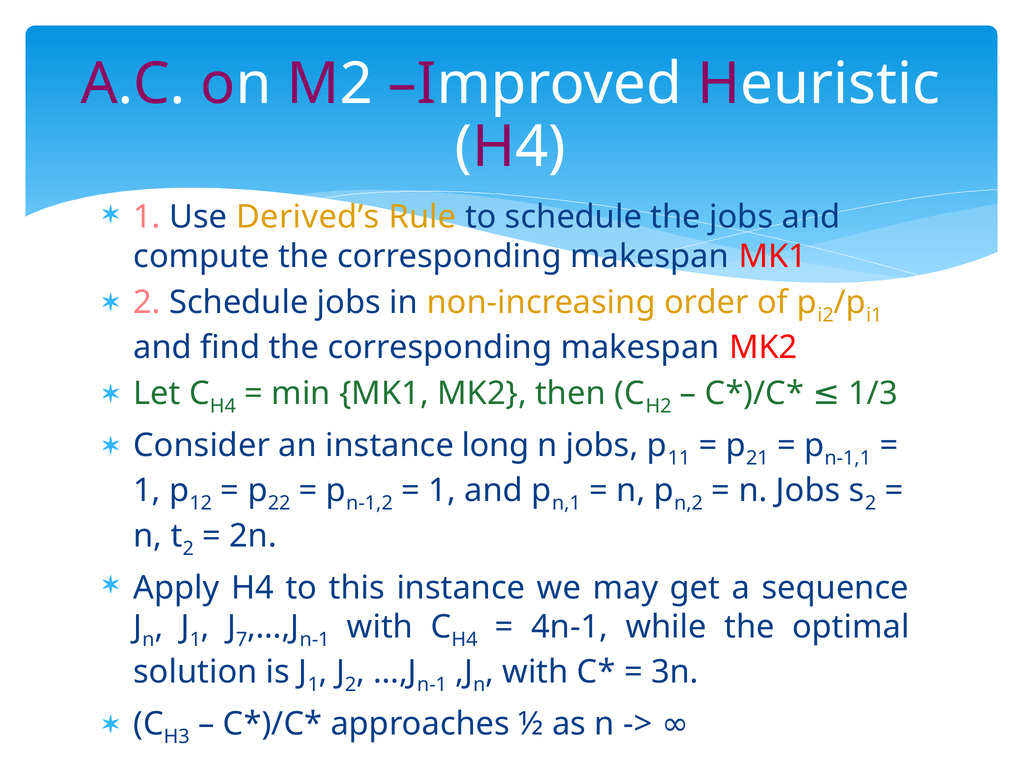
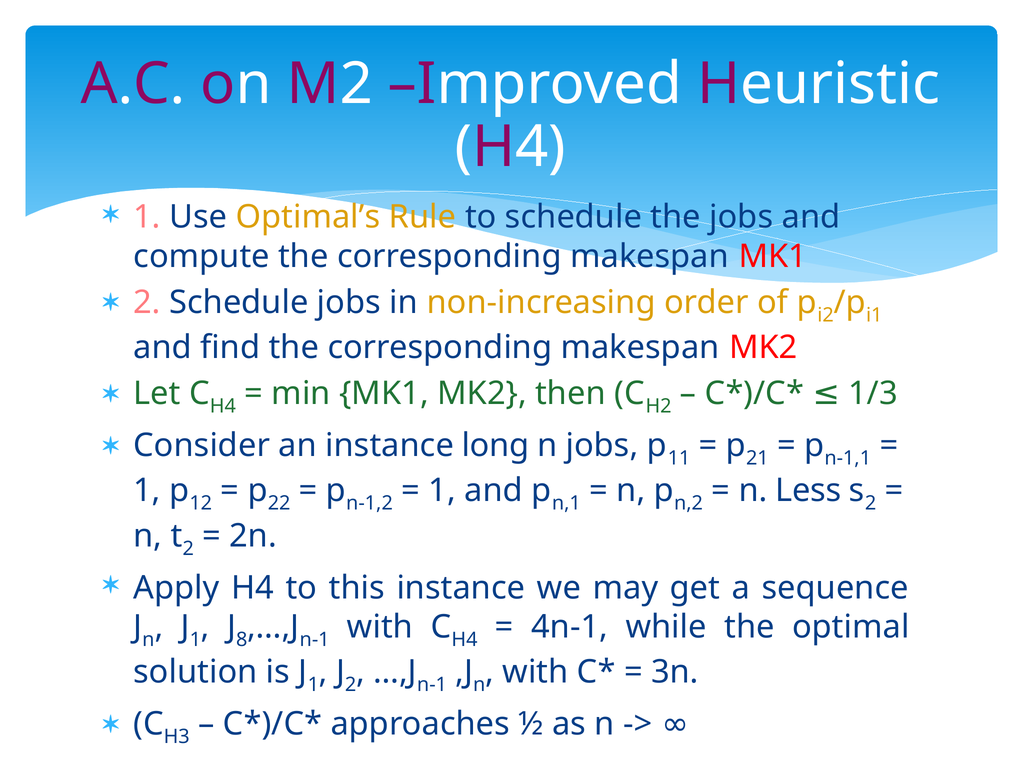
Derived’s: Derived’s -> Optimal’s (308, 217)
Jobs: Jobs -> Less (808, 490)
7: 7 -> 8 (242, 639)
